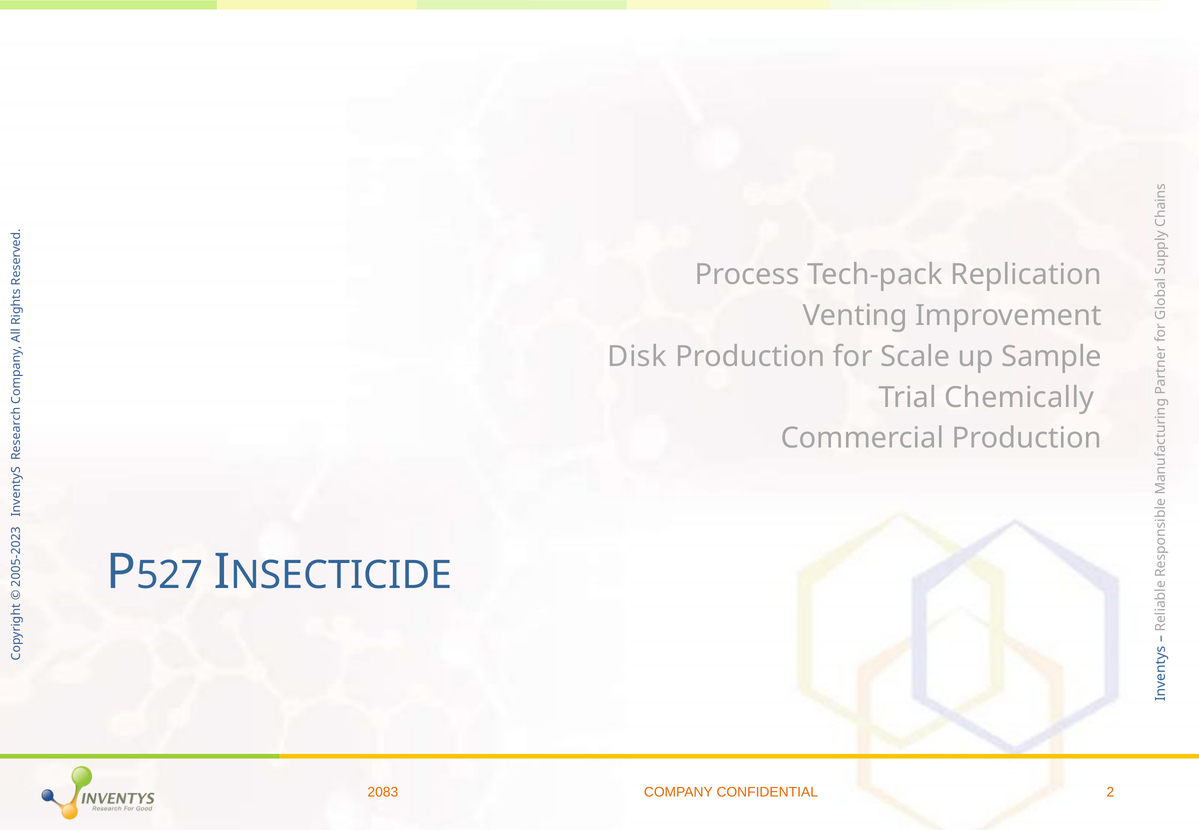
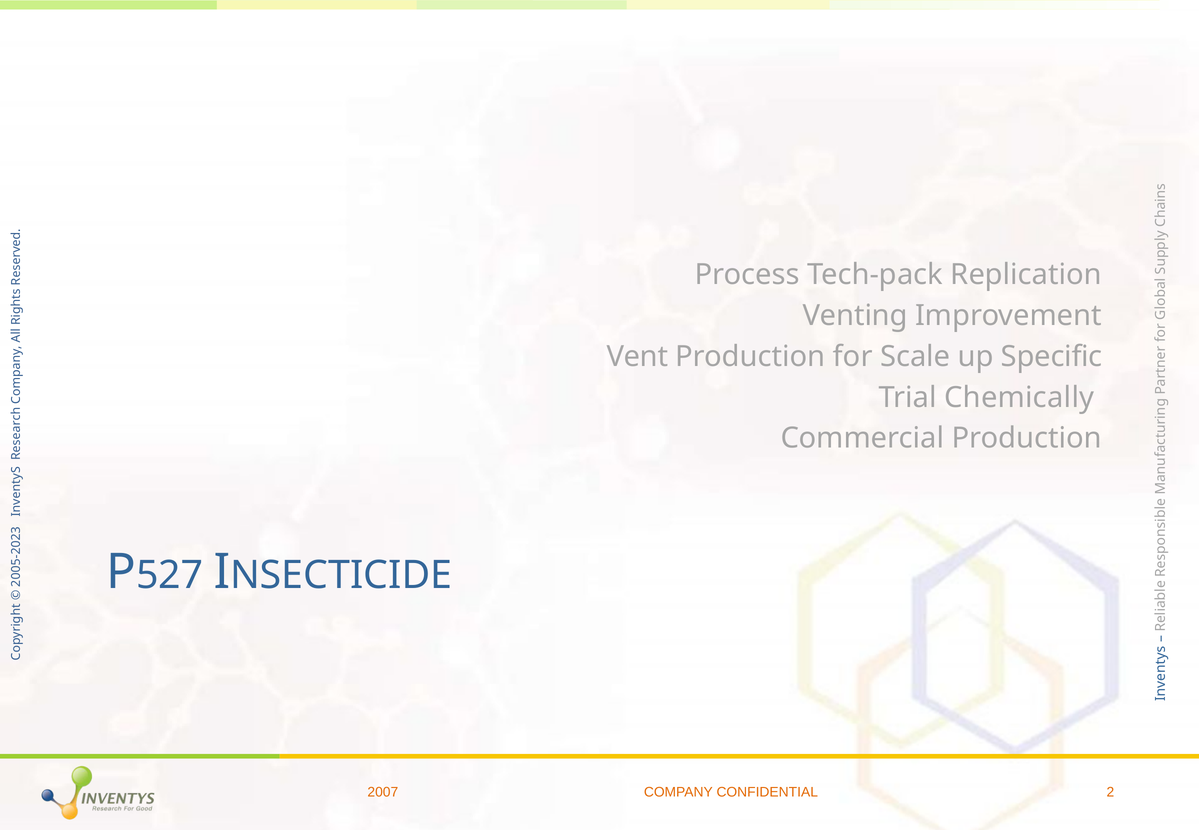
Disk: Disk -> Vent (637, 357)
Sample: Sample -> Specific (1052, 357)
2083: 2083 -> 2007 (383, 792)
